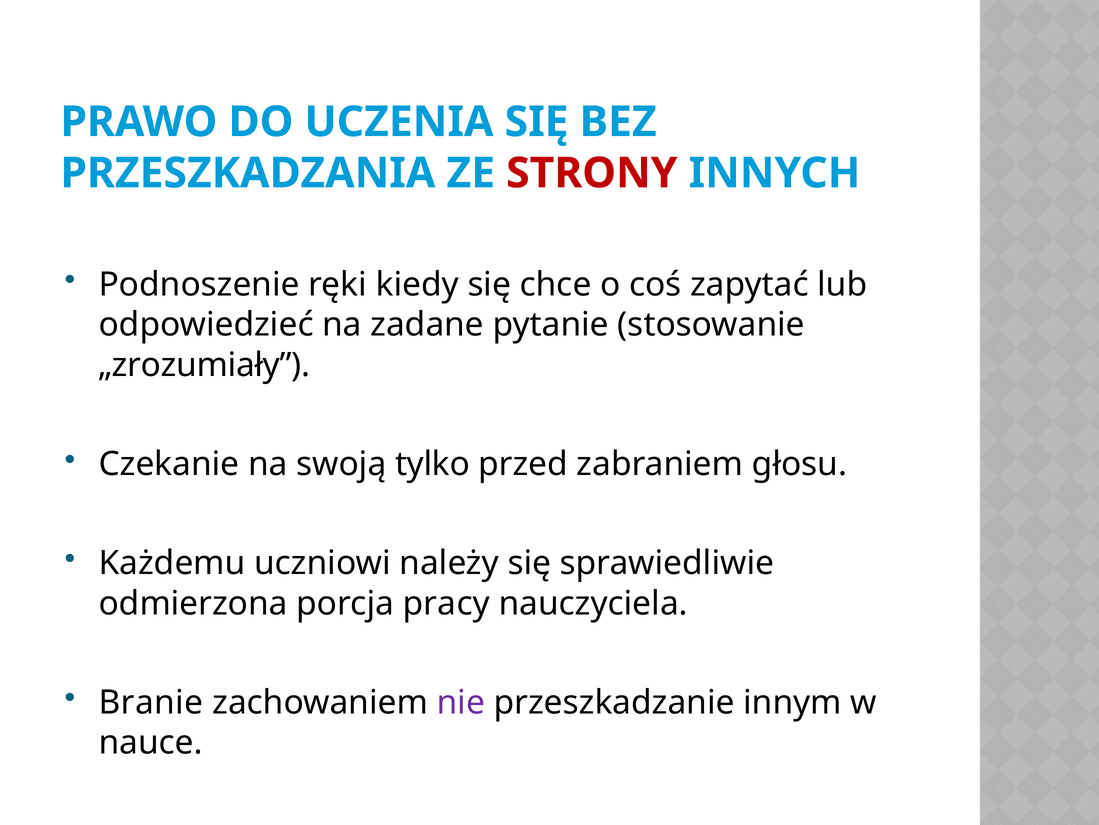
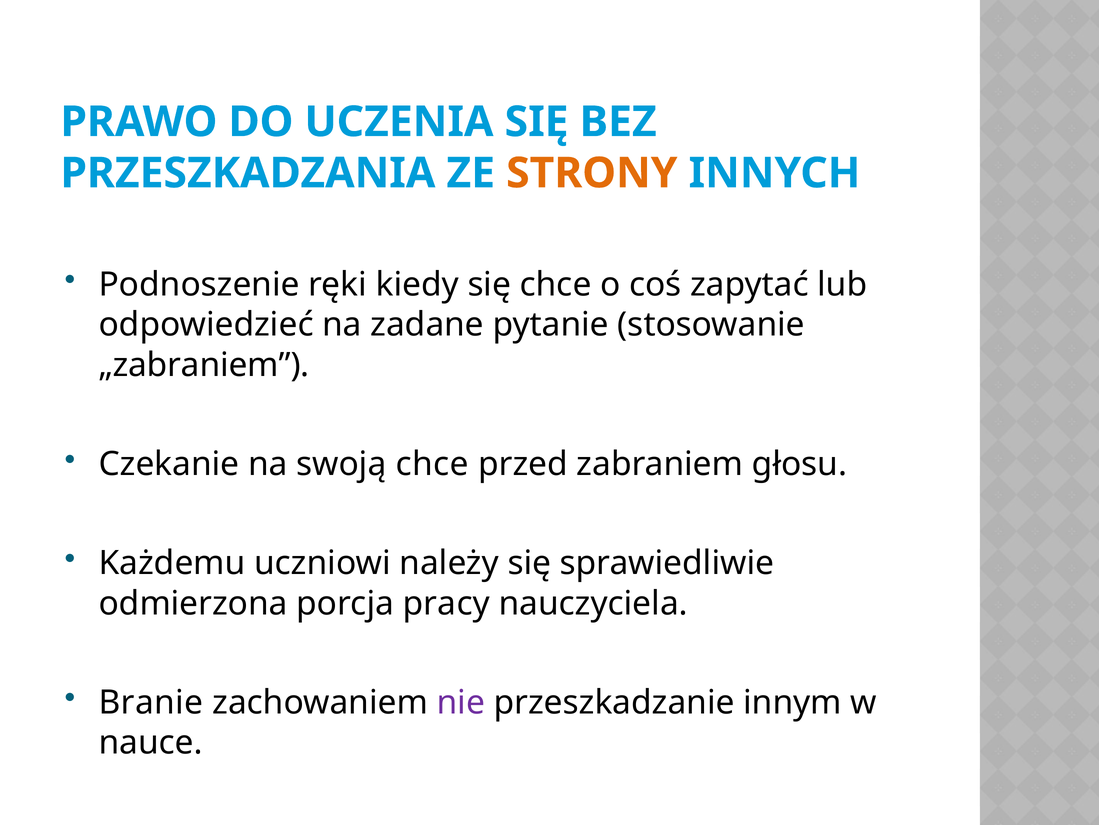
STRONY colour: red -> orange (592, 173)
„zrozumiały: „zrozumiały -> „zabraniem (204, 365)
swoją tylko: tylko -> chce (432, 464)
